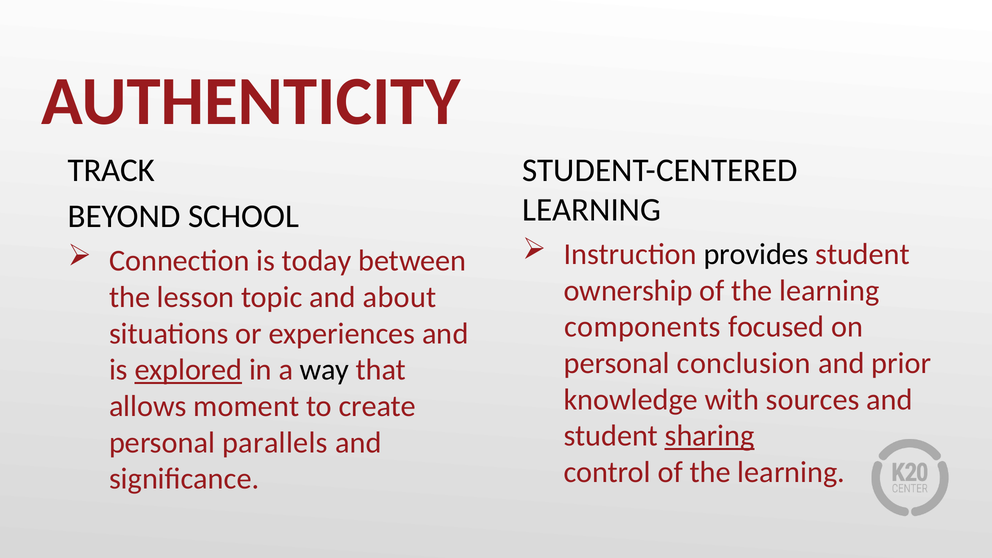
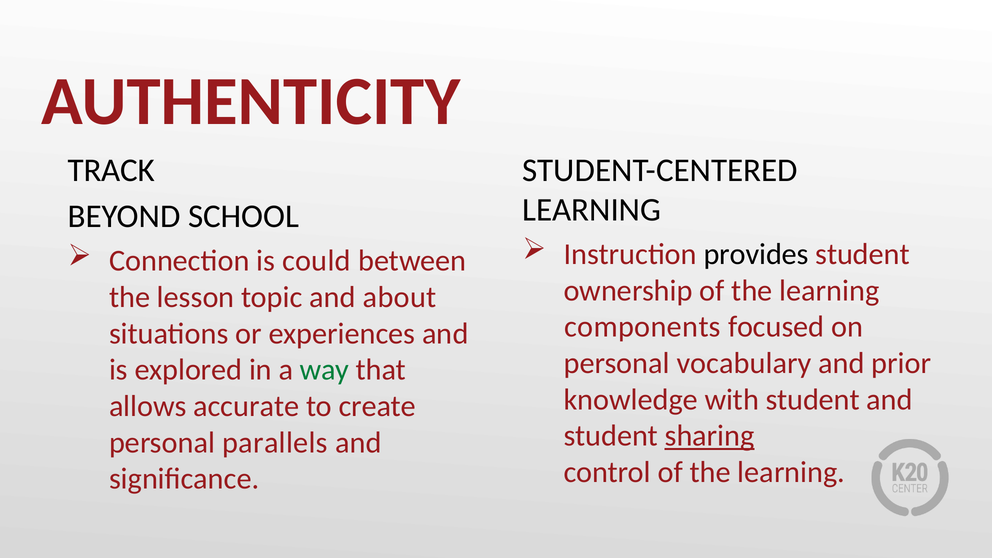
today: today -> could (316, 261)
conclusion: conclusion -> vocabulary (744, 363)
explored underline: present -> none (188, 370)
way colour: black -> green (324, 370)
with sources: sources -> student (813, 400)
moment: moment -> accurate (246, 406)
